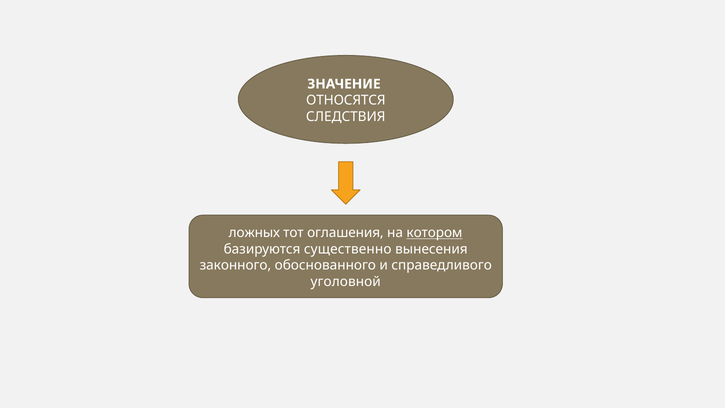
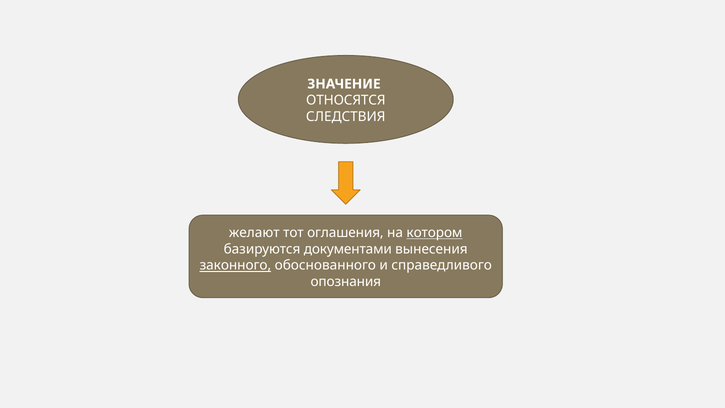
ложных: ложных -> желают (254, 233)
существенно: существенно -> документами (348, 249)
законного underline: none -> present (235, 265)
уголовной: уголовной -> опознания (346, 282)
